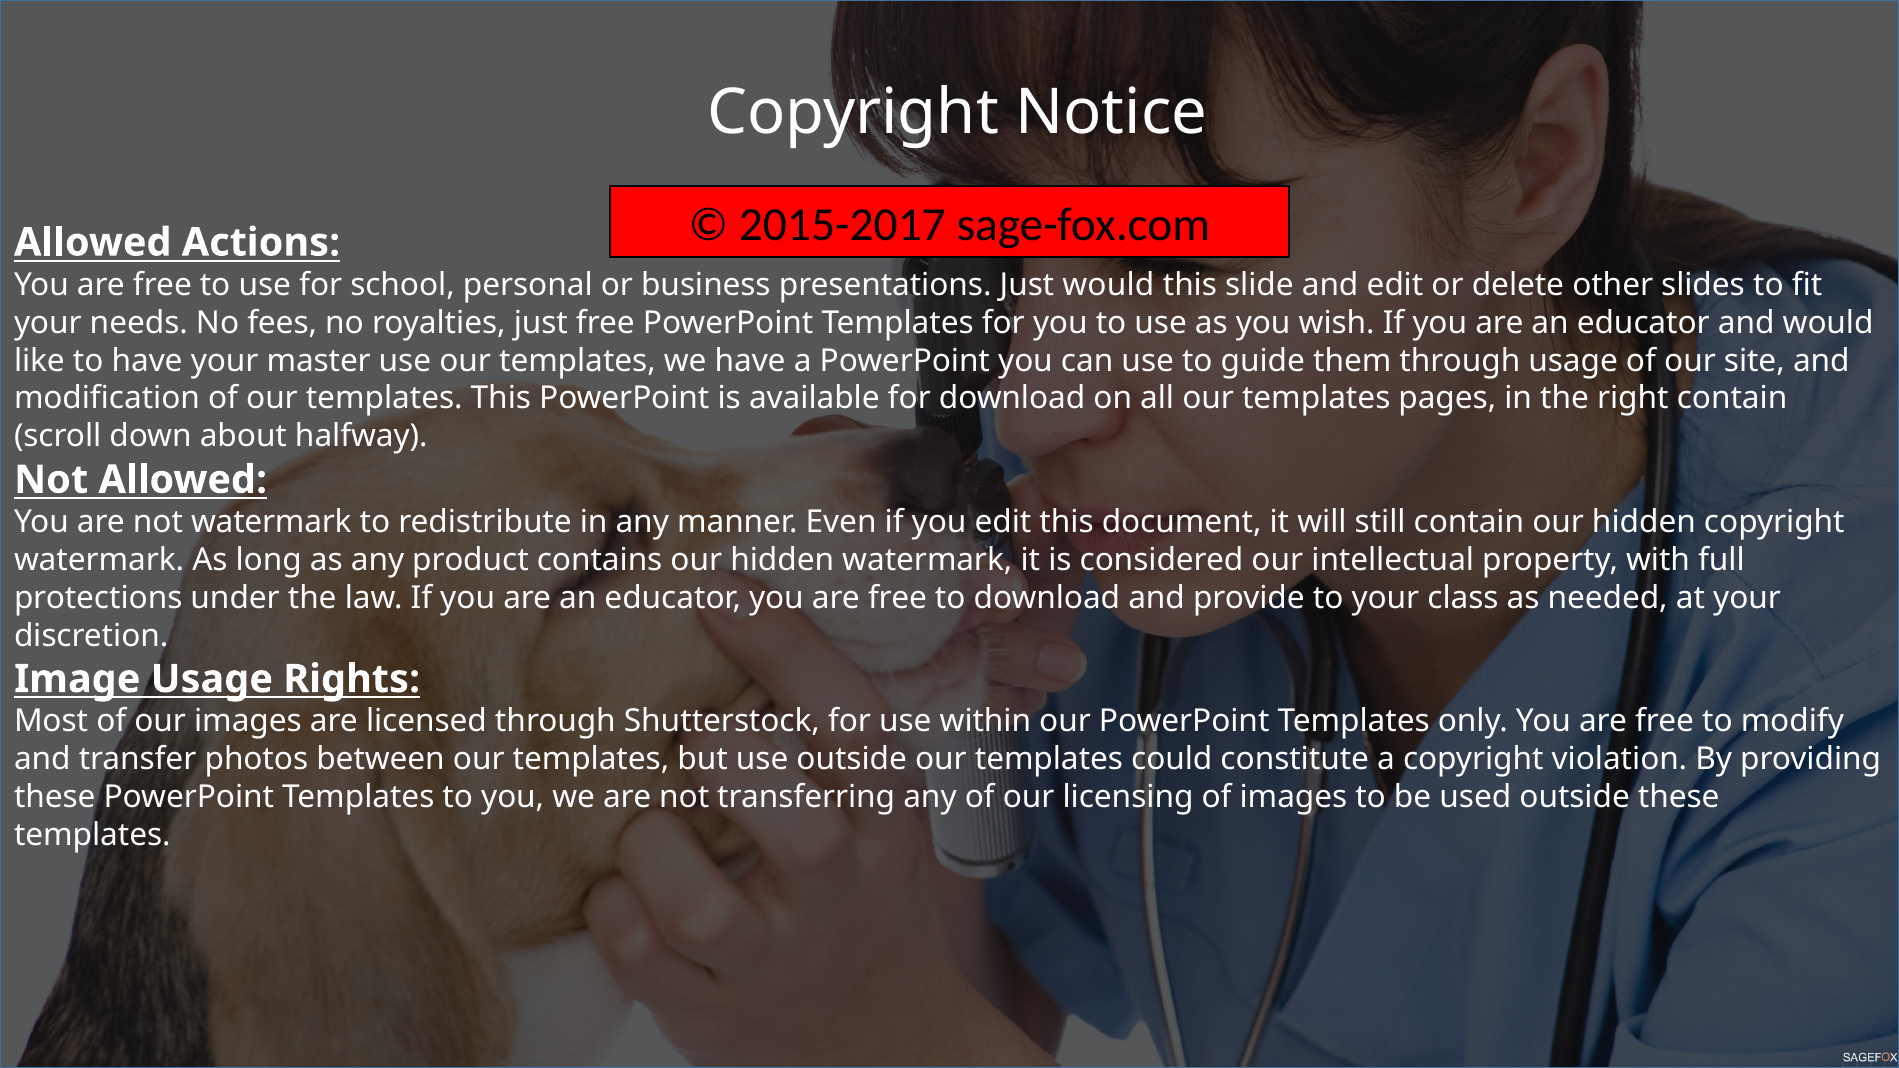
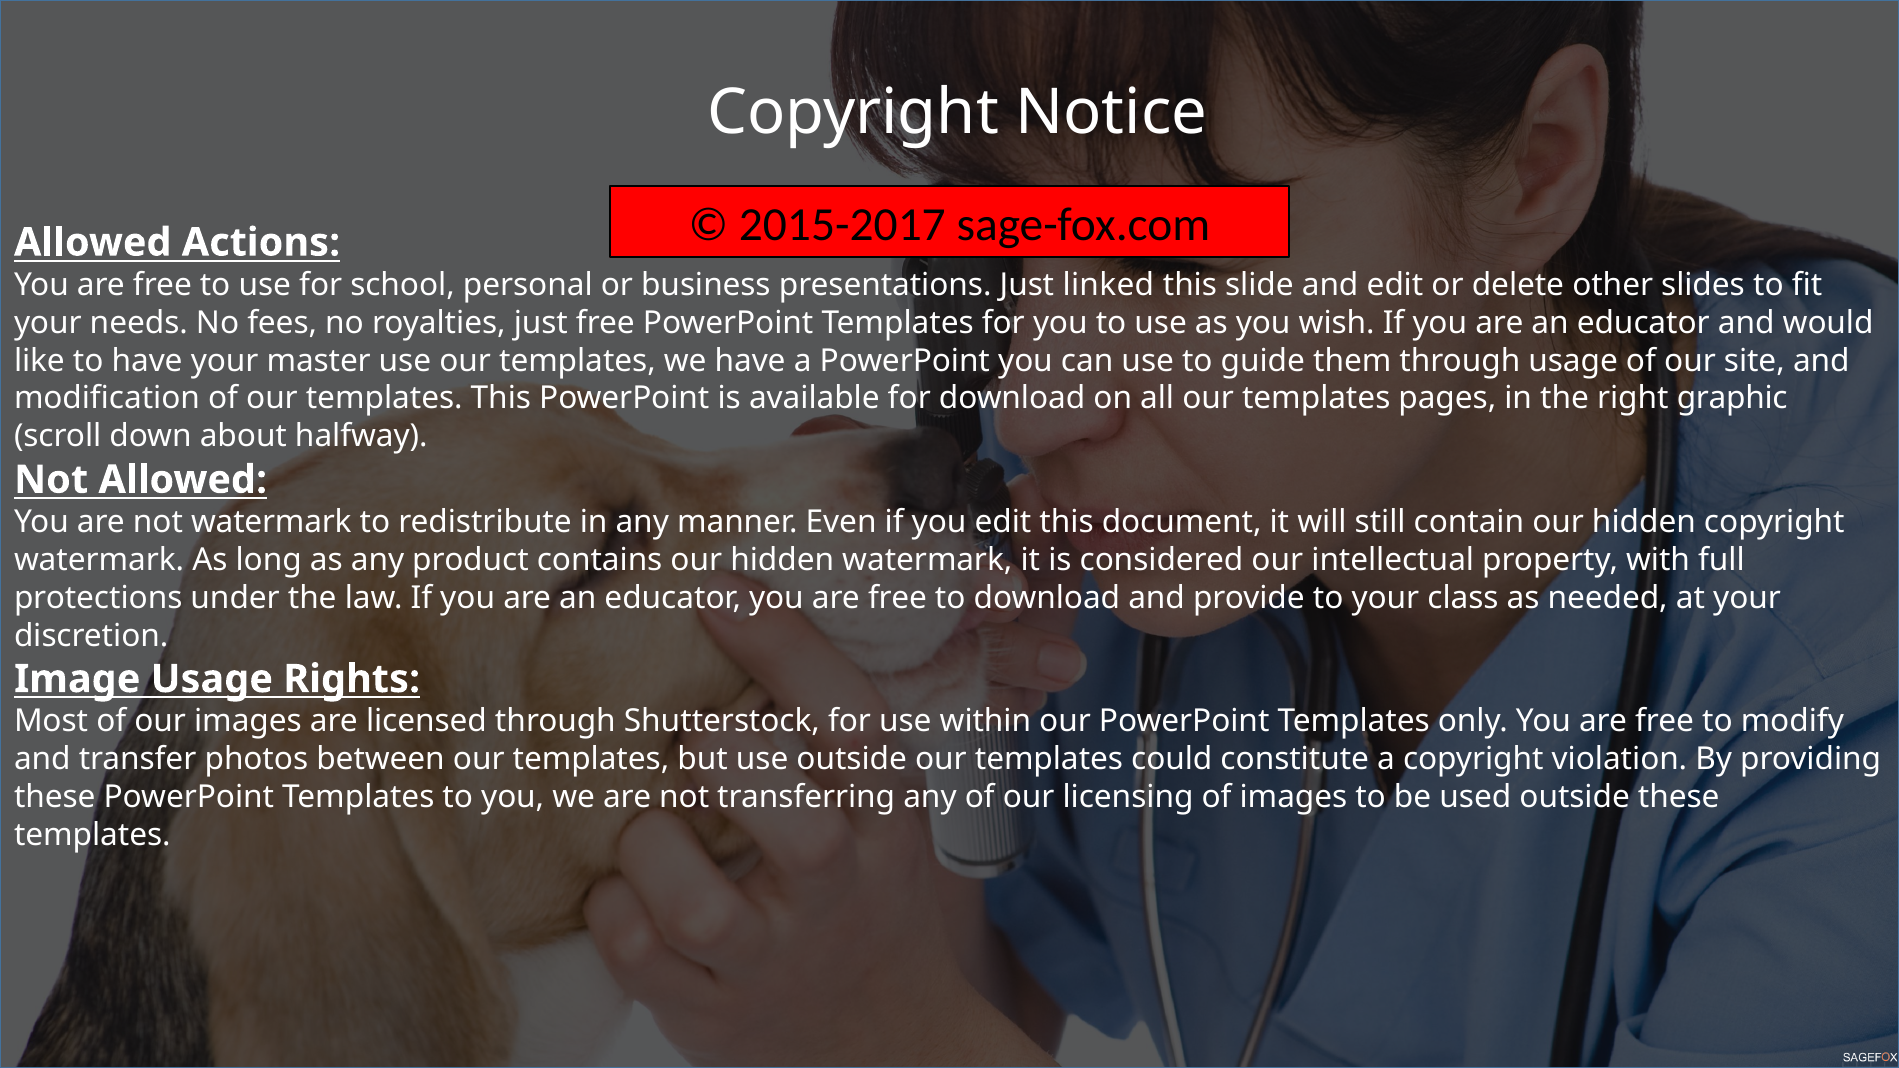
Just would: would -> linked (1108, 285)
right contain: contain -> graphic (1732, 399)
